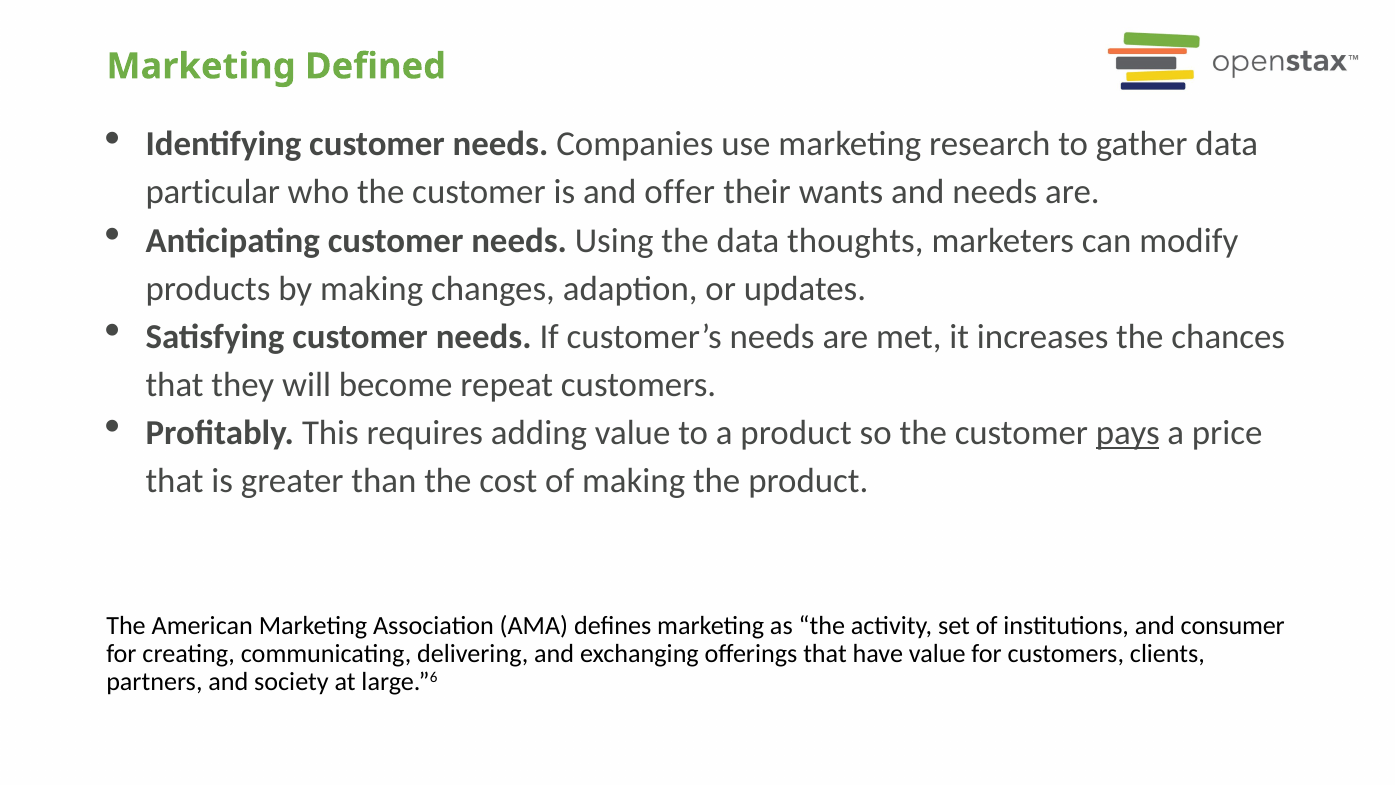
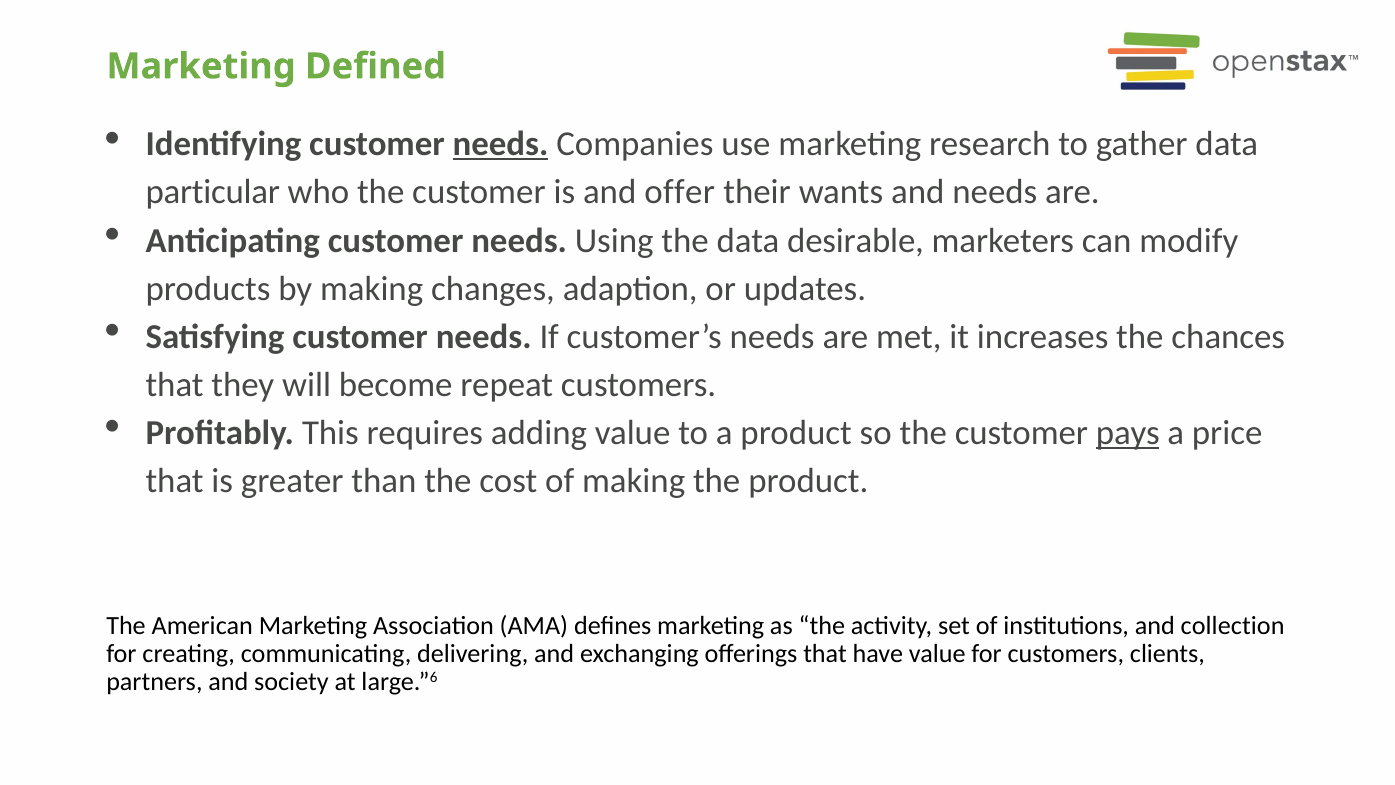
needs underline: none -> present (500, 144)
thoughts: thoughts -> desirable (856, 240)
consumer: consumer -> collection (1233, 625)
